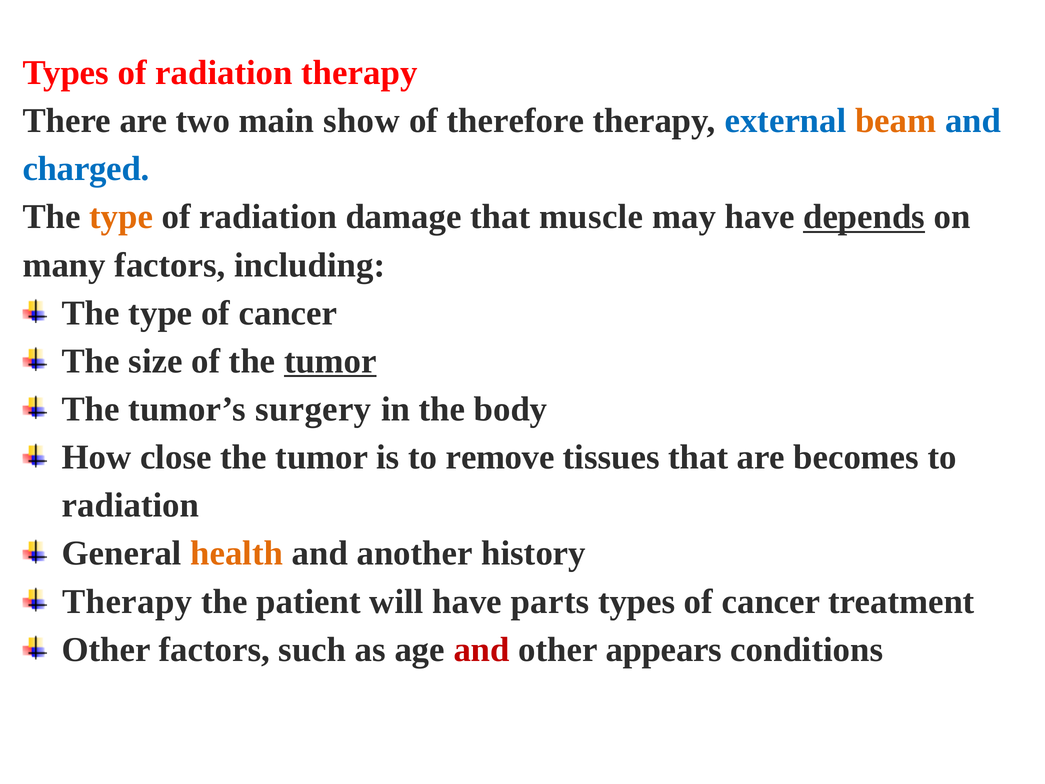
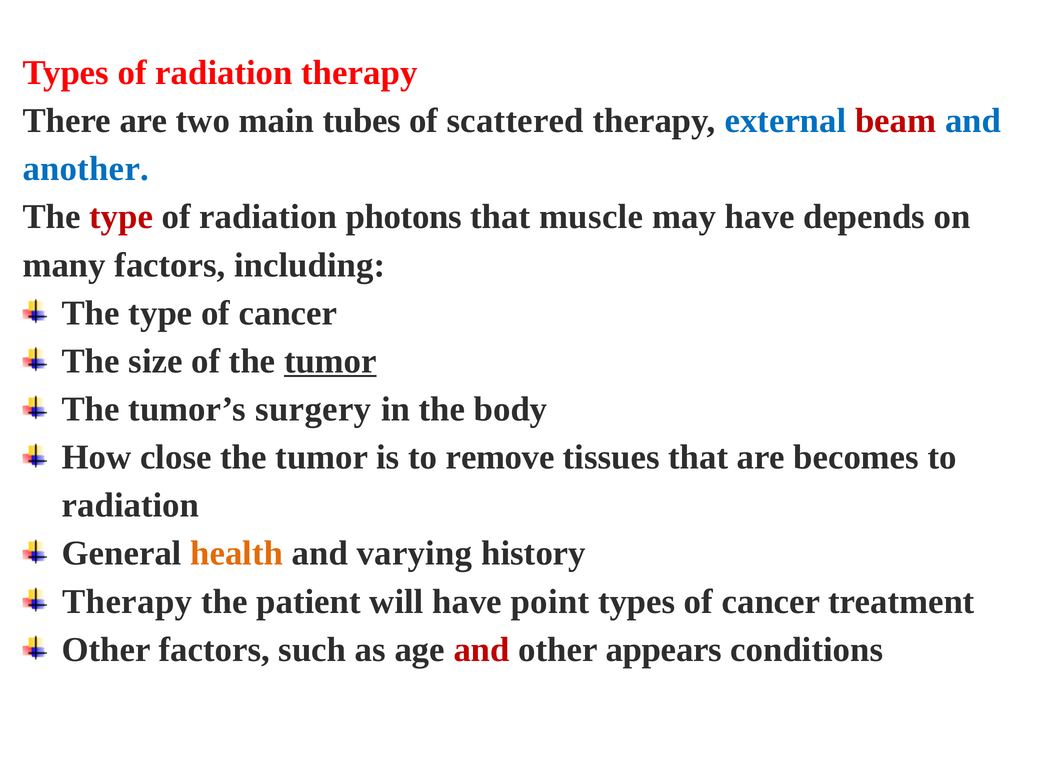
show: show -> tubes (362, 121)
therefore: therefore -> scattered (515, 121)
beam colour: orange -> red (896, 121)
charged: charged -> another (86, 169)
type colour: orange -> red (121, 217)
damage: damage -> photons (404, 217)
depends underline: present -> none (864, 217)
another: another -> varying (415, 553)
parts: parts -> point (550, 601)
